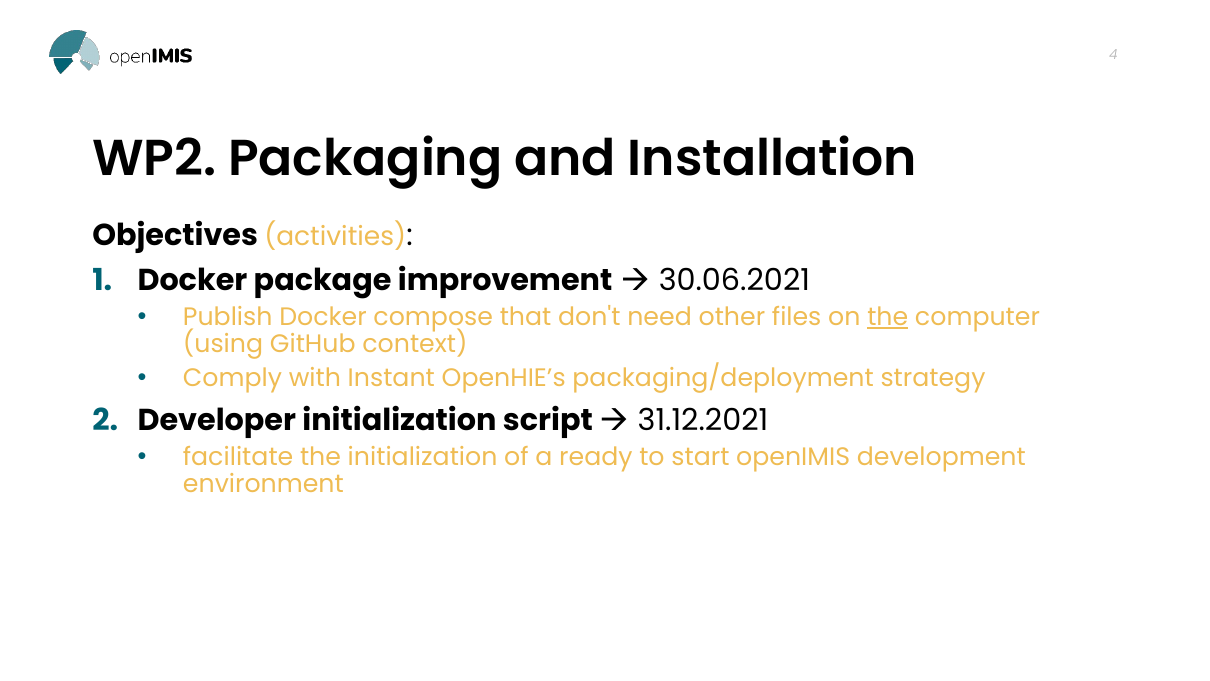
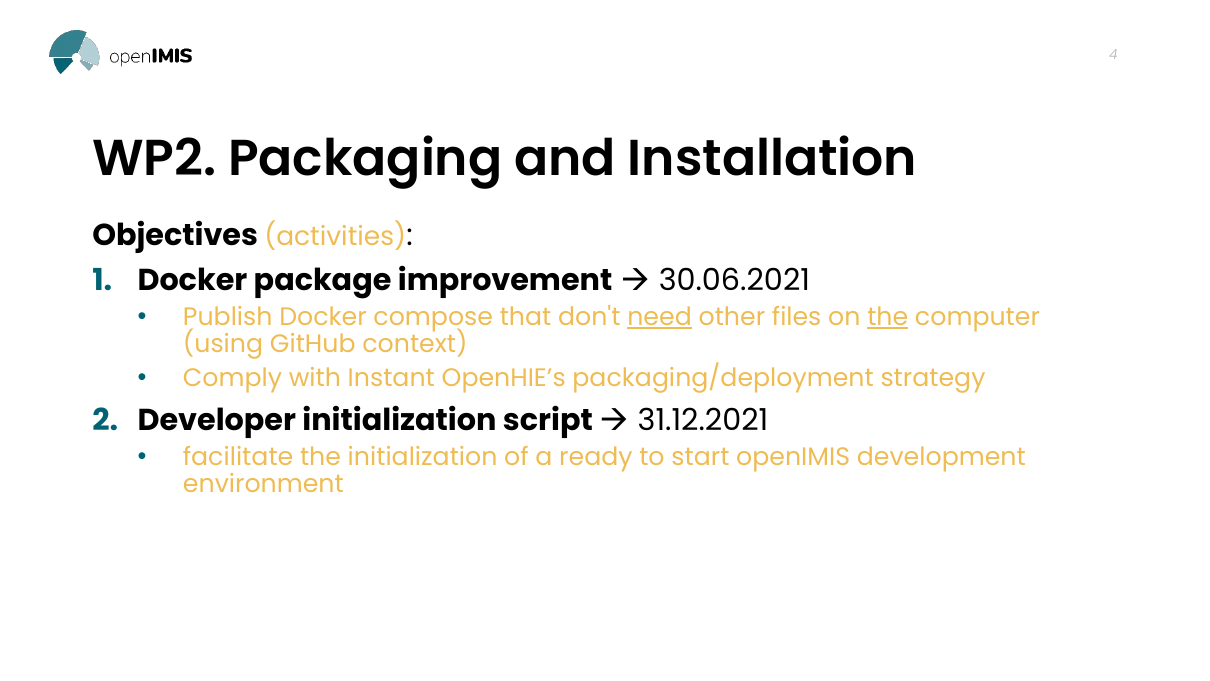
need underline: none -> present (660, 317)
